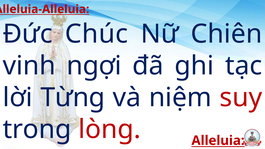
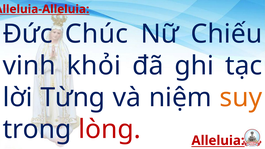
Chiên: Chiên -> Chiếu (226, 34)
ngợi: ngợi -> khỏi (94, 66)
suy colour: red -> orange (241, 98)
